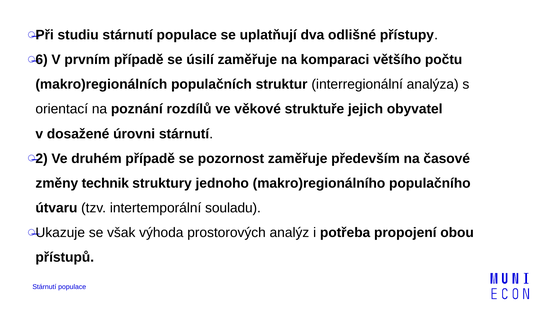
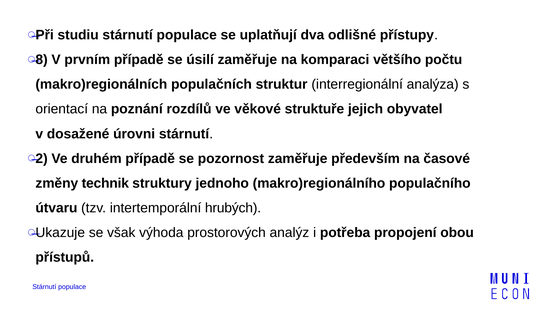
6: 6 -> 8 (42, 60)
souladu: souladu -> hrubých (233, 208)
